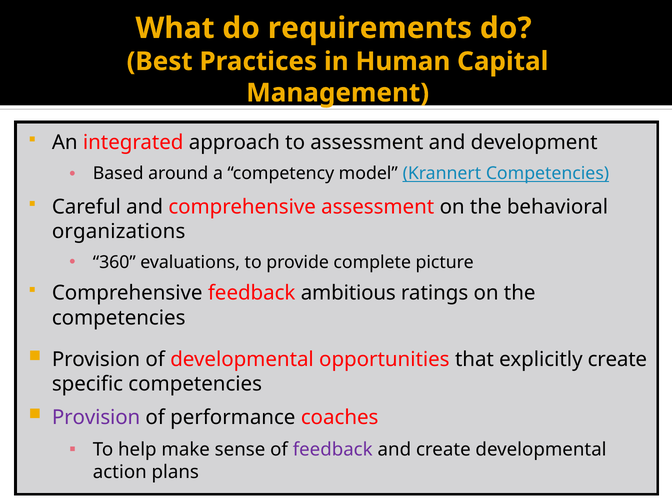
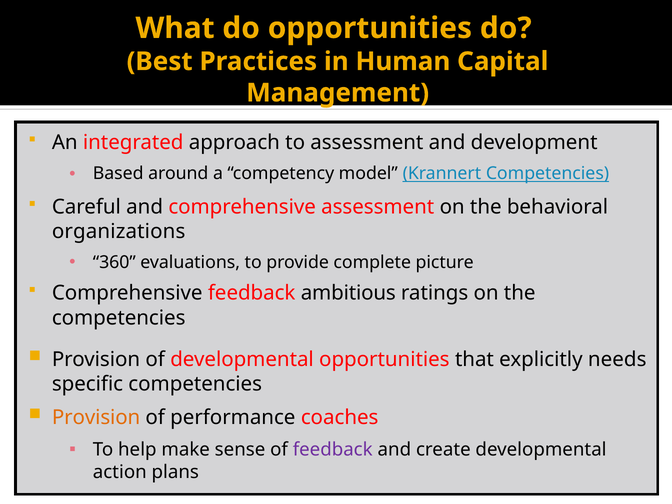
do requirements: requirements -> opportunities (370, 28)
explicitly create: create -> needs (617, 359)
Provision colour: purple -> orange (96, 417)
